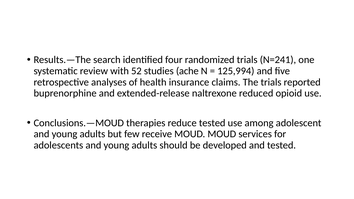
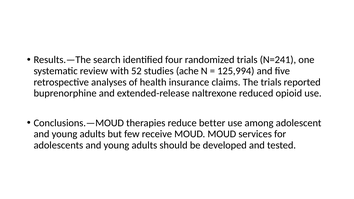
reduce tested: tested -> better (212, 123)
